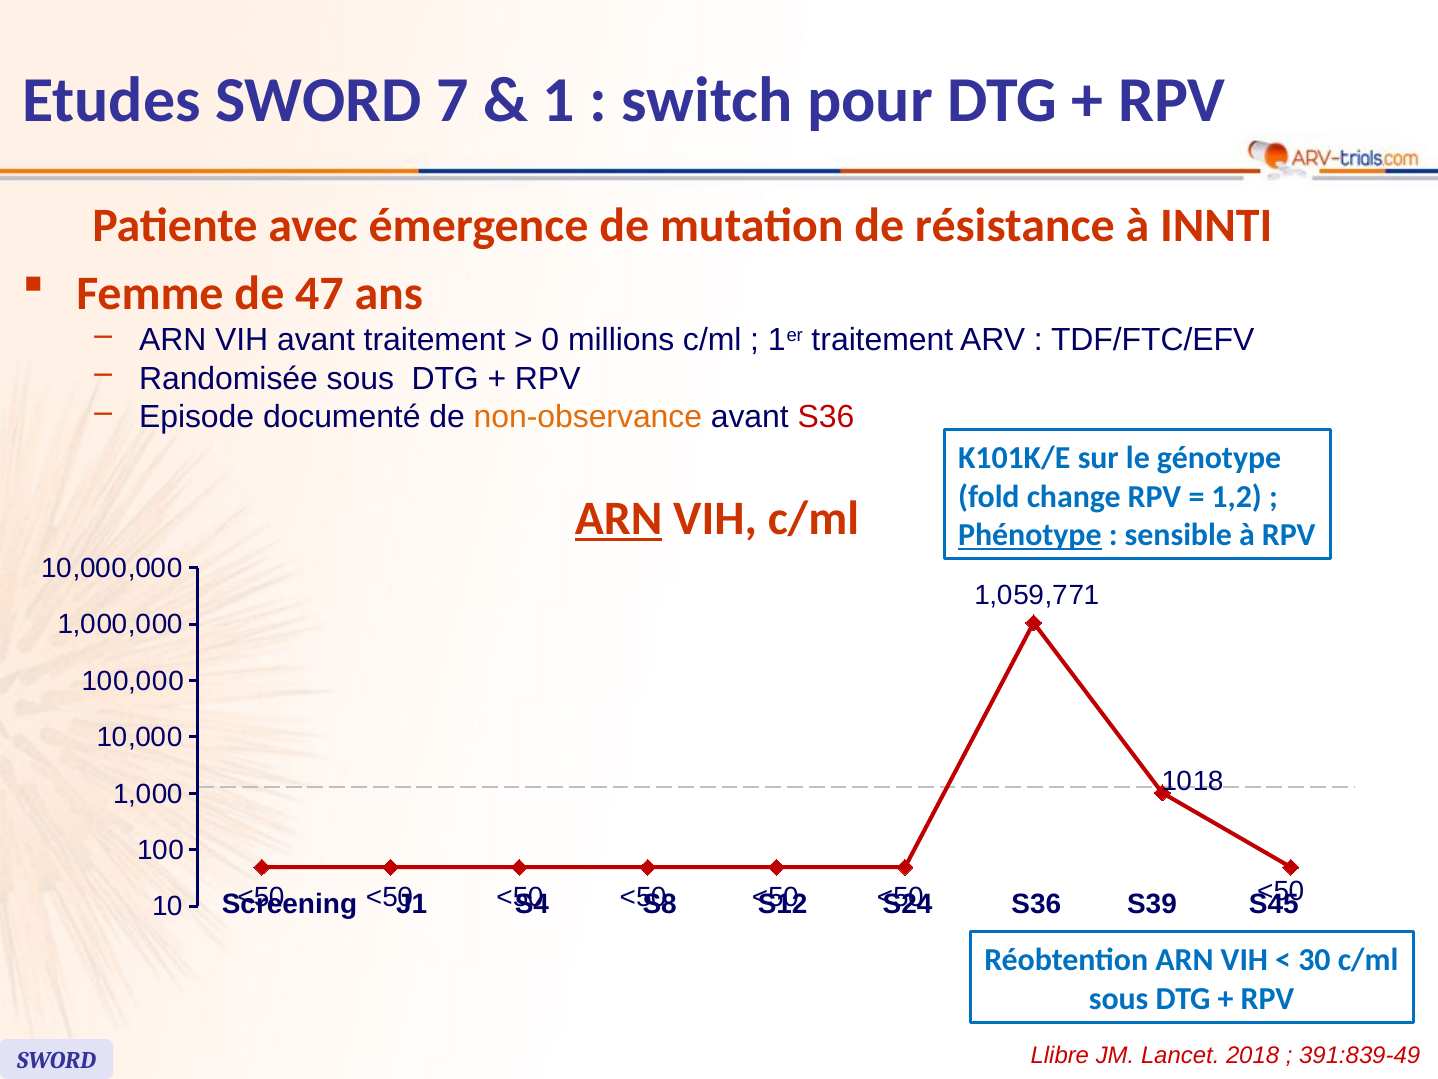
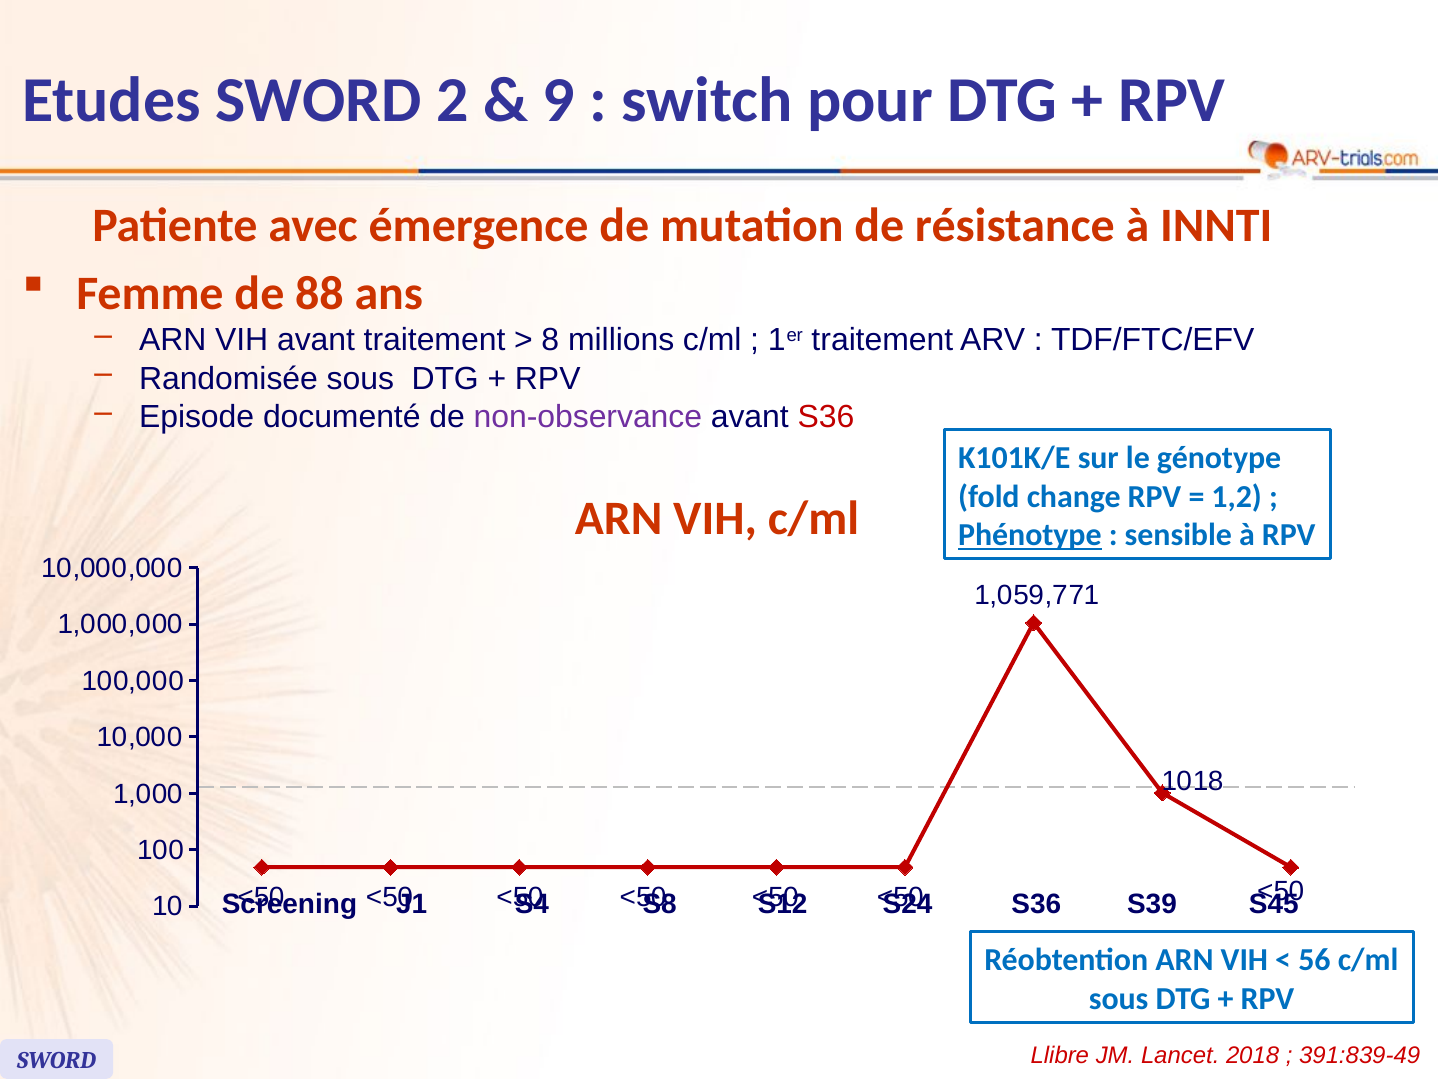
7: 7 -> 2 (453, 101)
1: 1 -> 9 (559, 101)
47: 47 -> 88 (319, 293)
0: 0 -> 8 (550, 340)
non-observance colour: orange -> purple (588, 417)
ARN underline: present -> none (619, 519)
30: 30 -> 56 (1315, 960)
